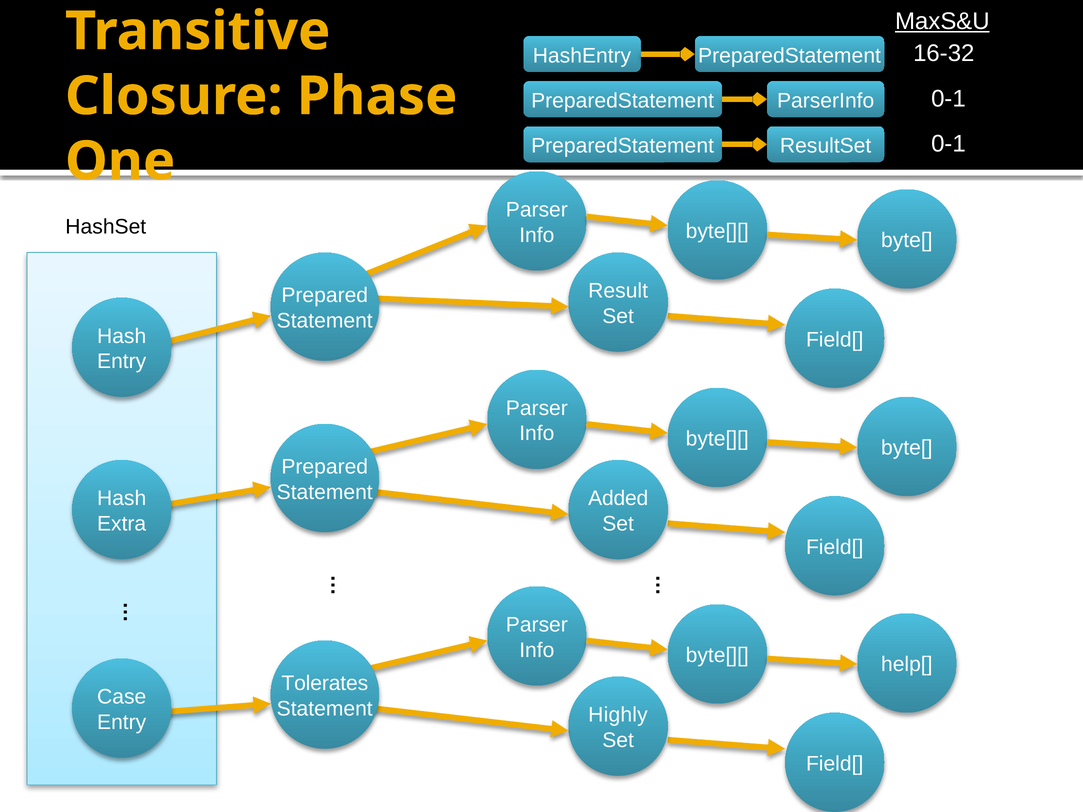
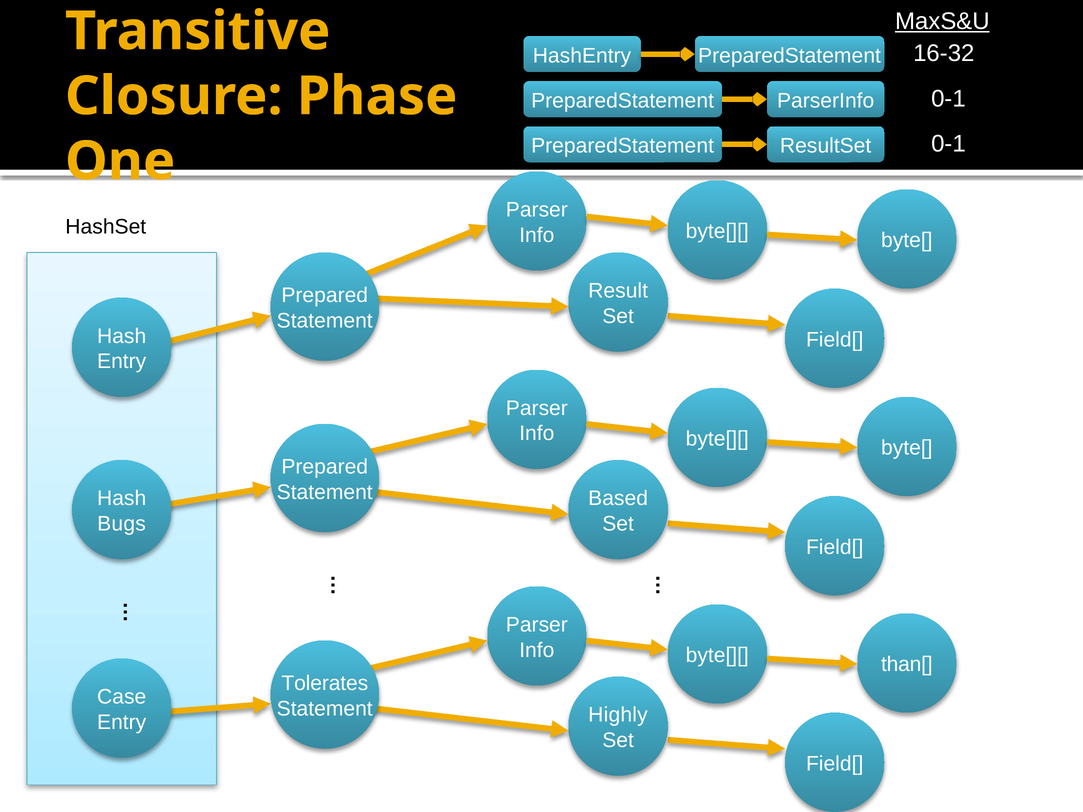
Added: Added -> Based (618, 499)
Extra: Extra -> Bugs (122, 524)
help[: help[ -> than[ (907, 665)
